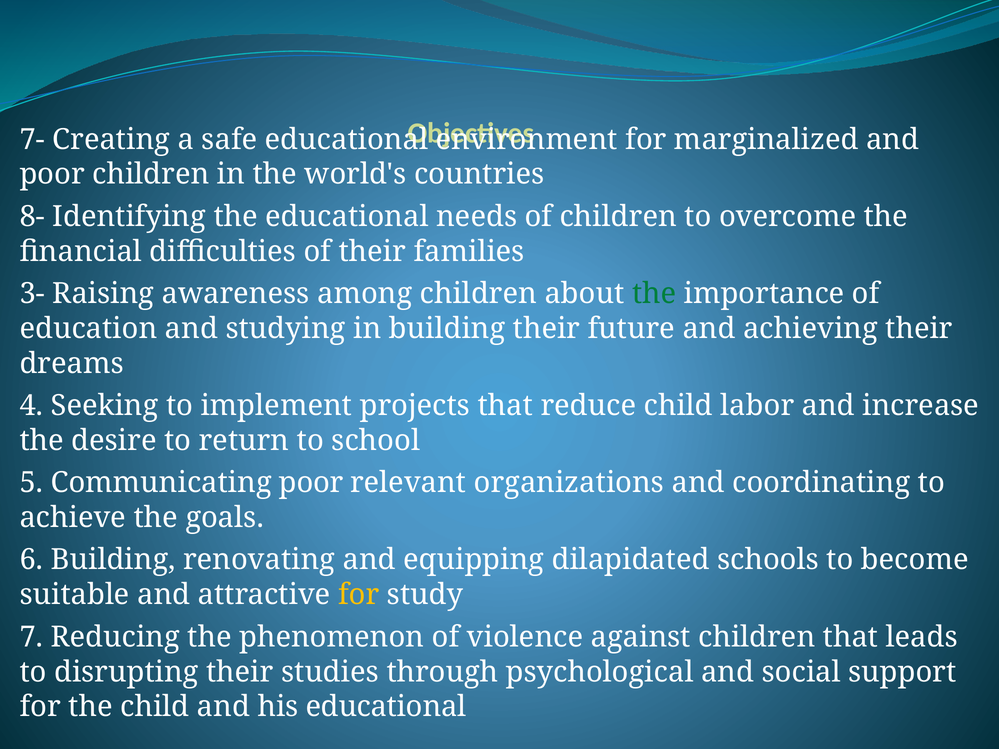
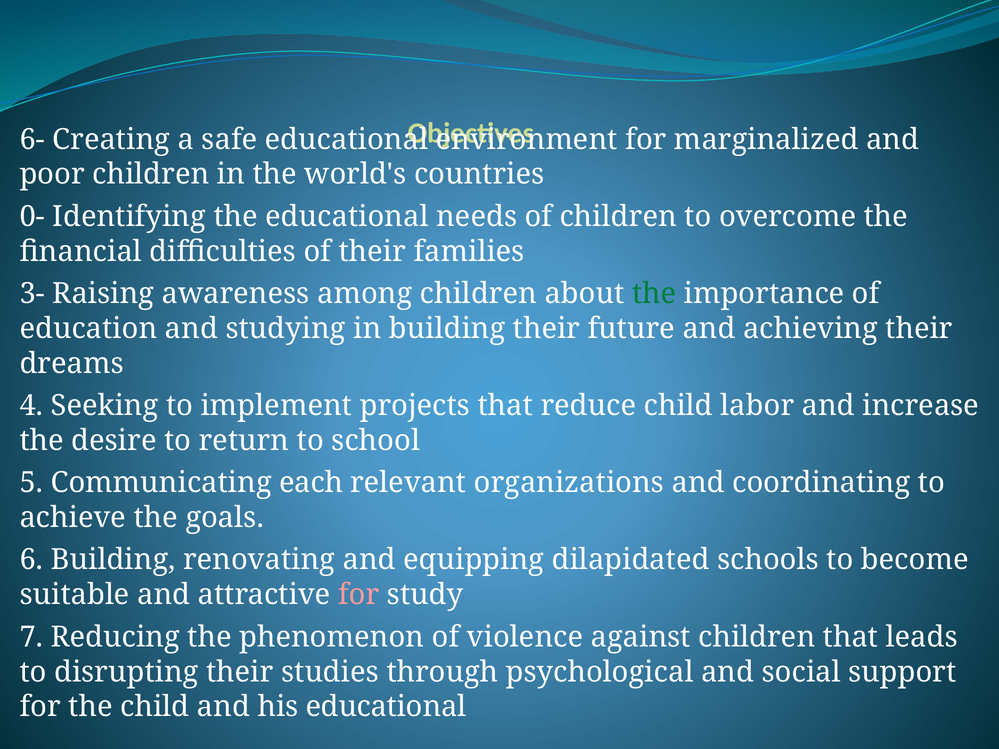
7-: 7- -> 6- (32, 139)
8-: 8- -> 0- (32, 217)
Communicating poor: poor -> each (311, 483)
for colour: yellow -> pink (359, 595)
